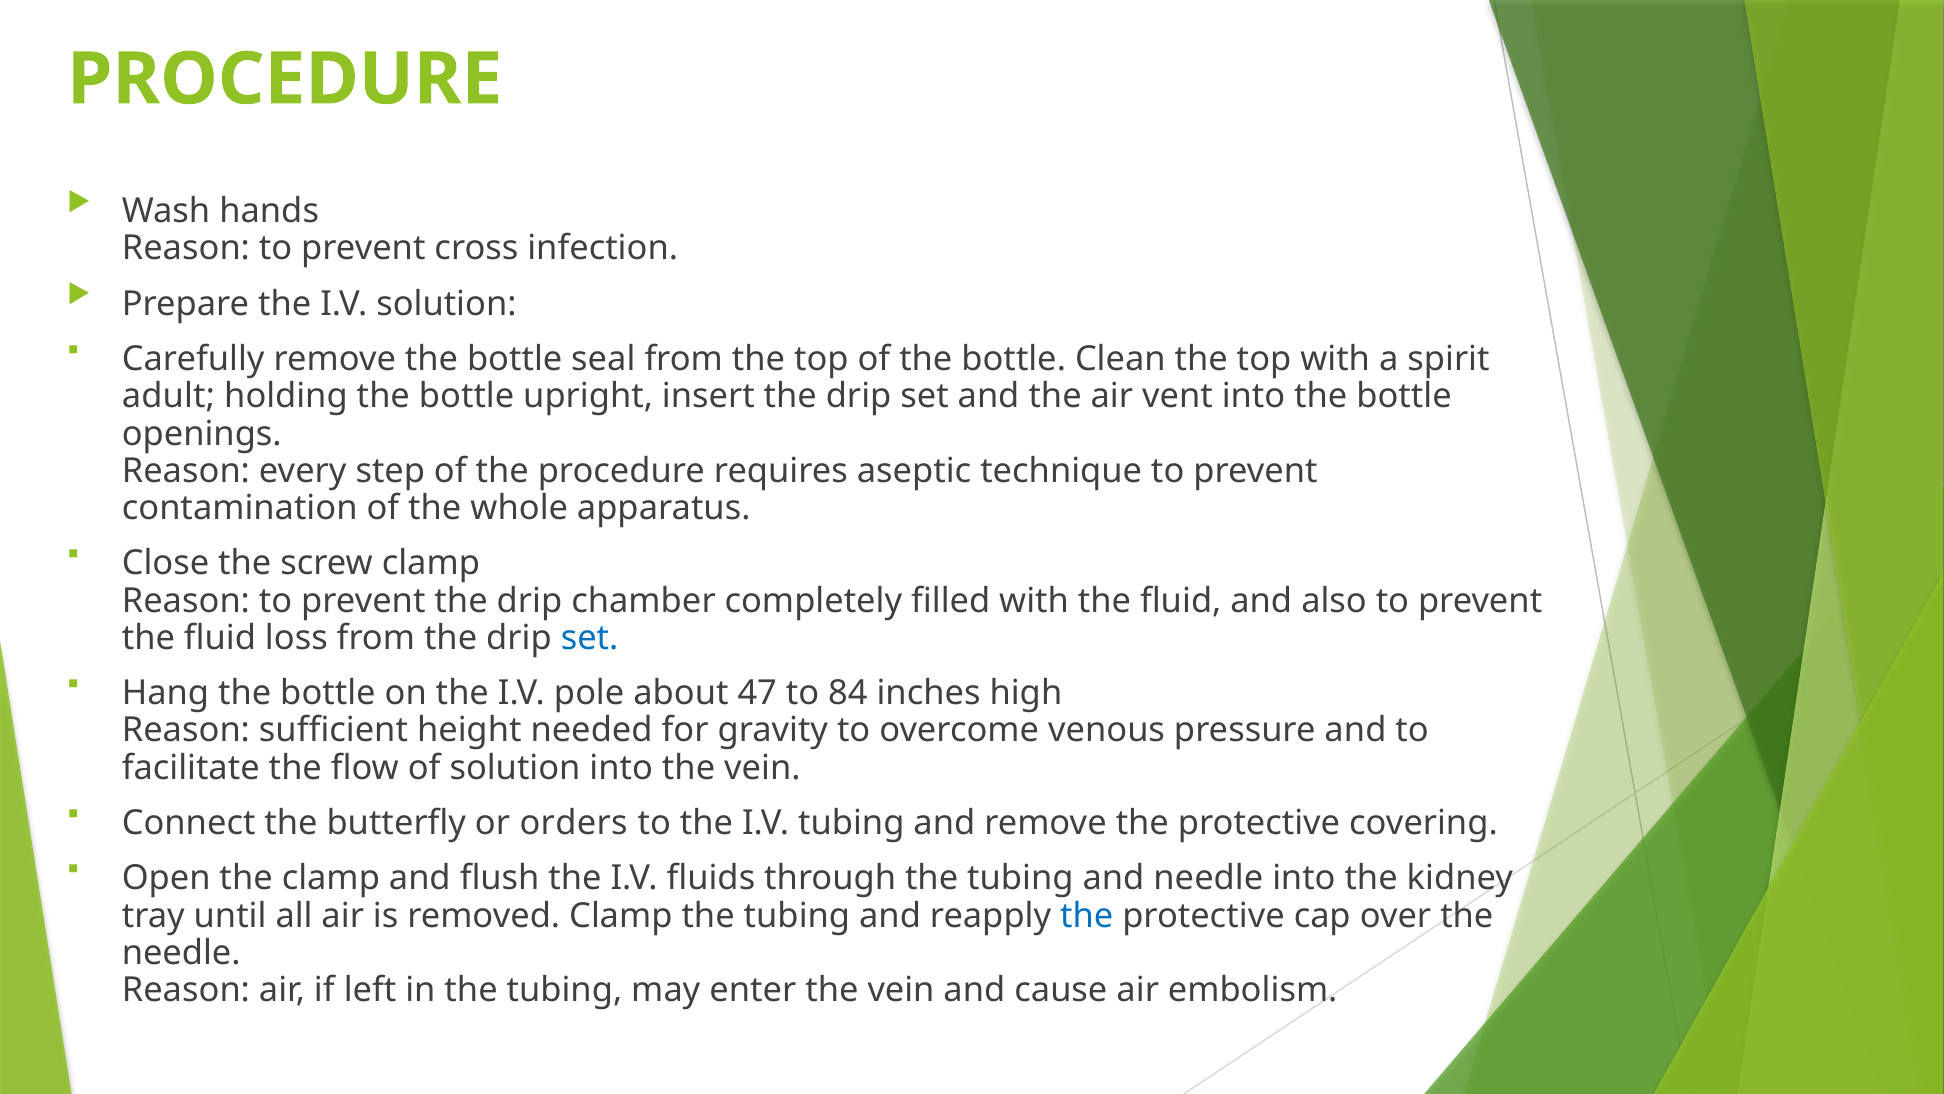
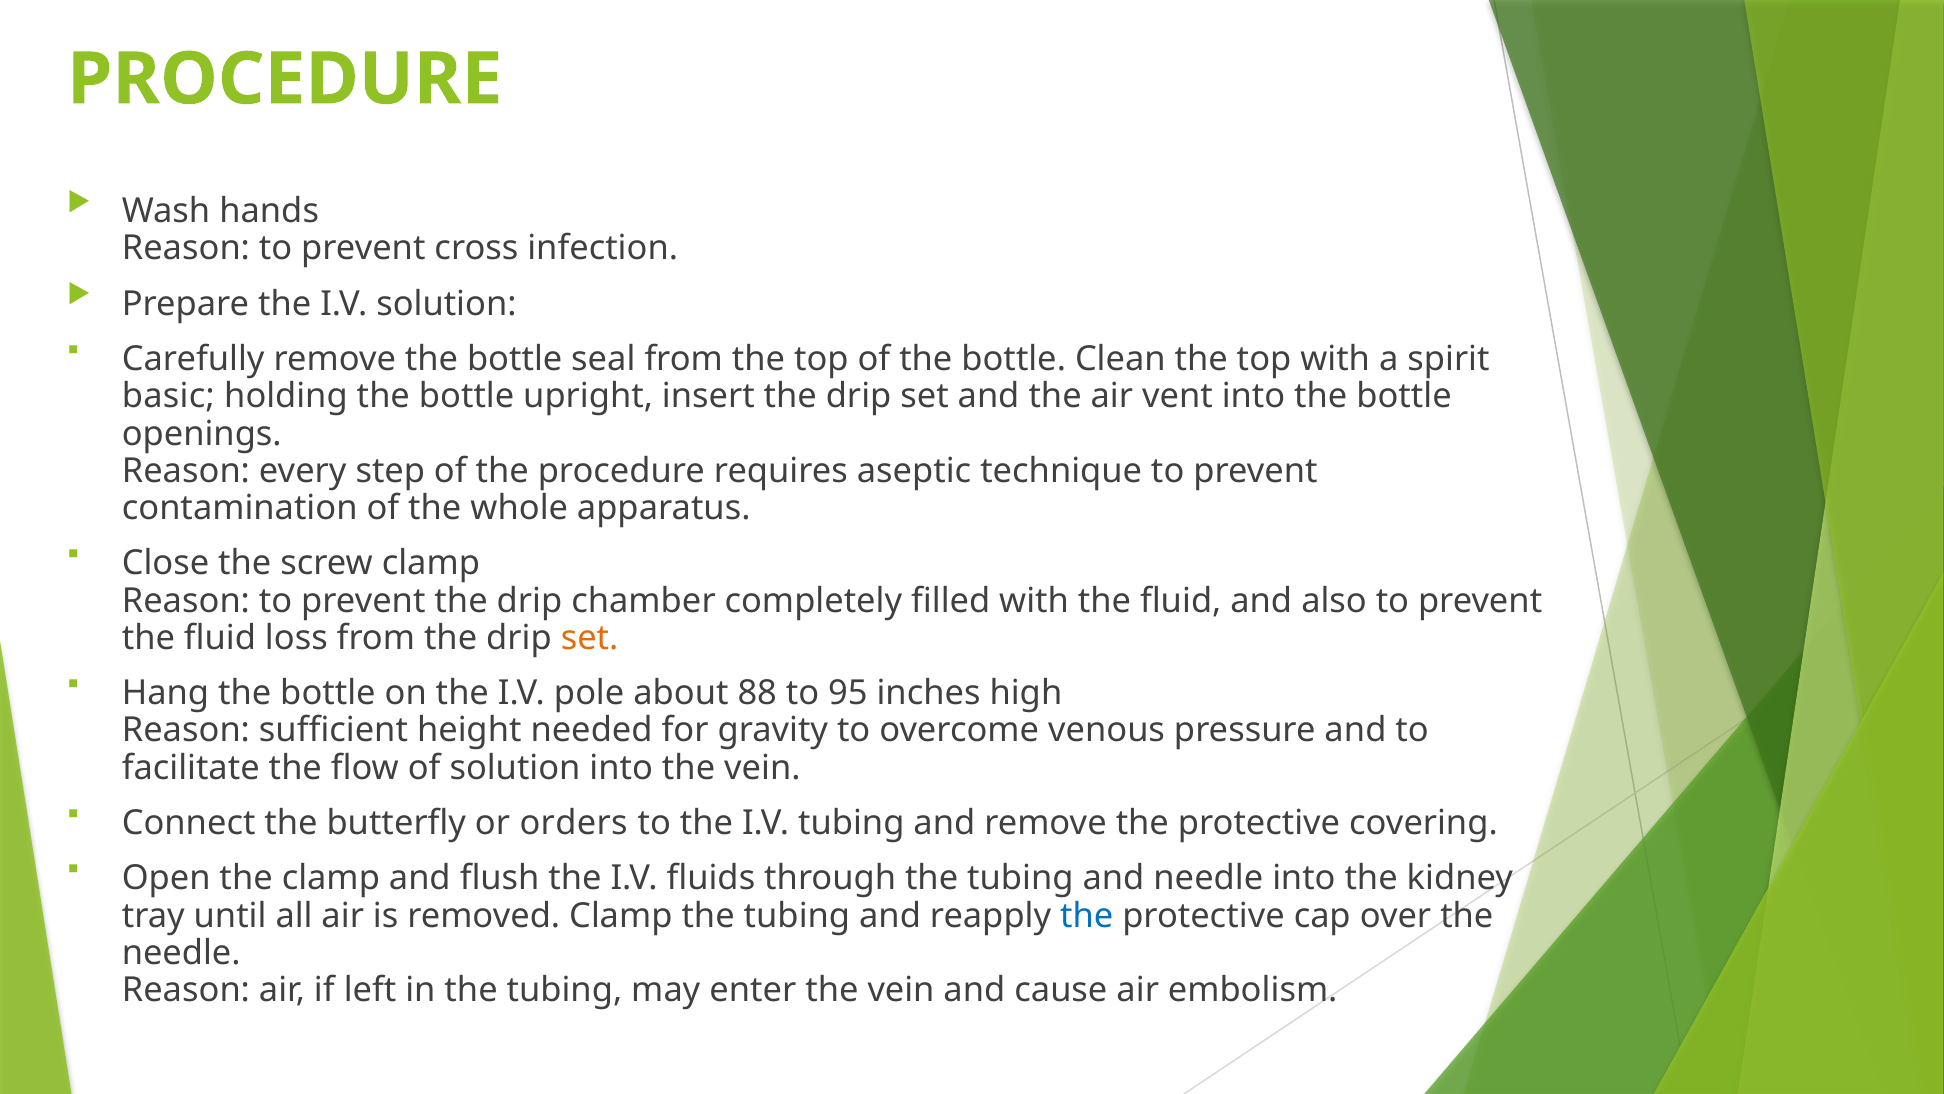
adult: adult -> basic (168, 396)
set colour: blue -> orange (590, 638)
47: 47 -> 88 (757, 693)
84: 84 -> 95 (848, 693)
